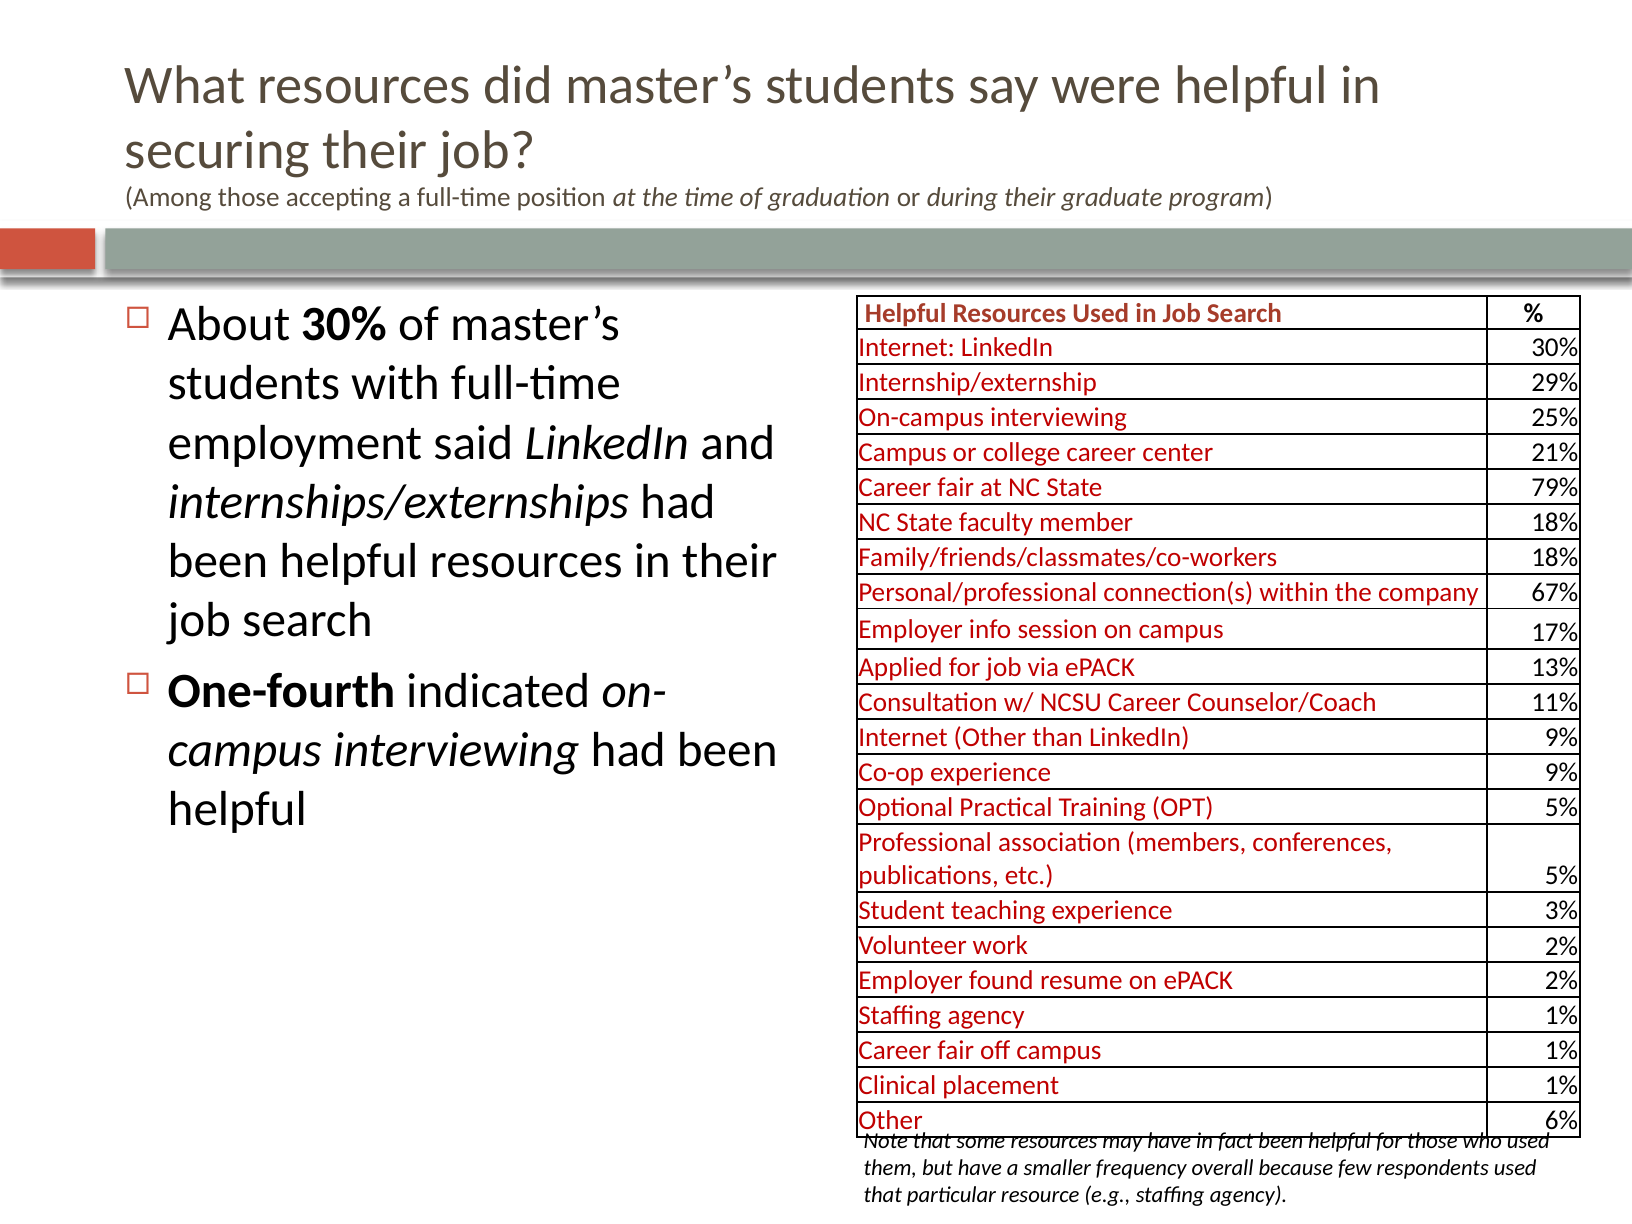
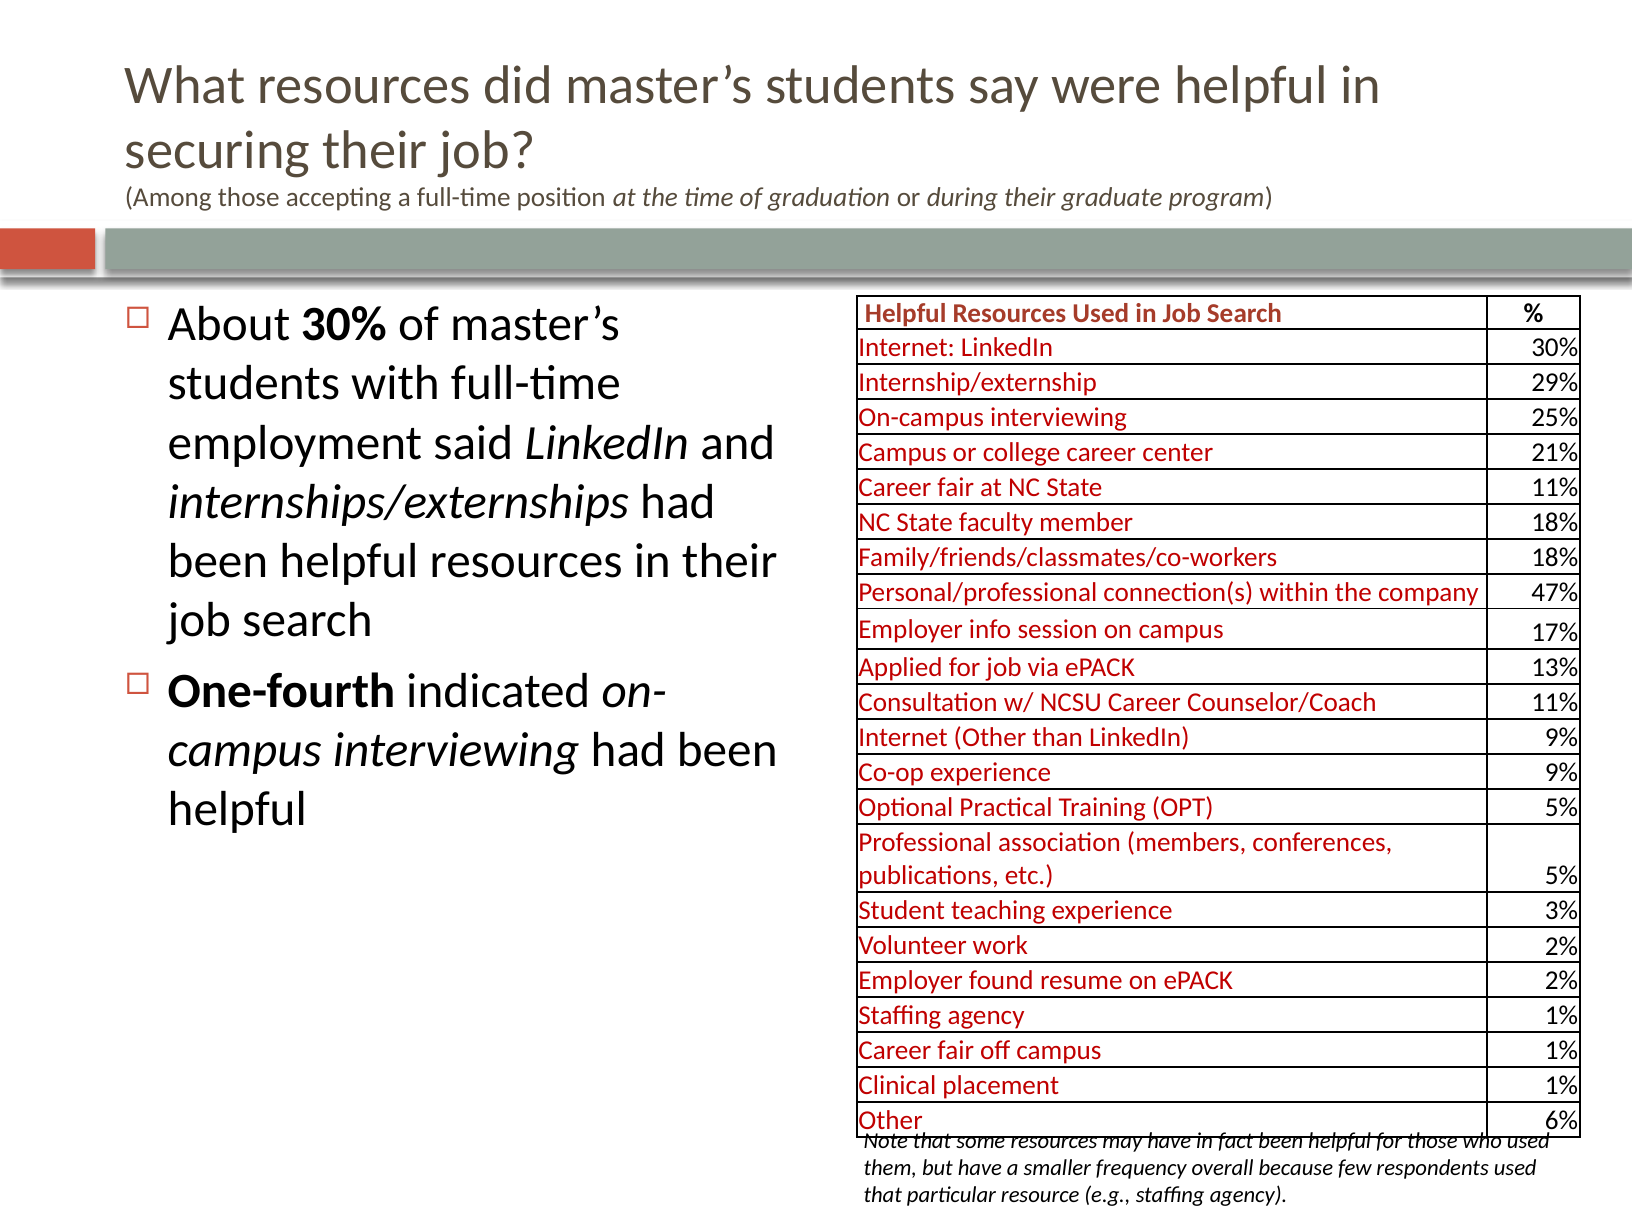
State 79%: 79% -> 11% (1555, 488)
67%: 67% -> 47% (1555, 592)
